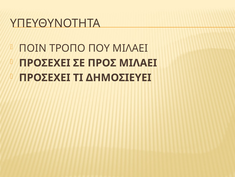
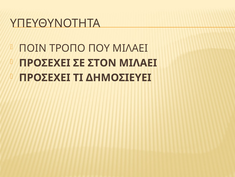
ΠΡΟΣ: ΠΡΟΣ -> ΣΤΟΝ (102, 63)
